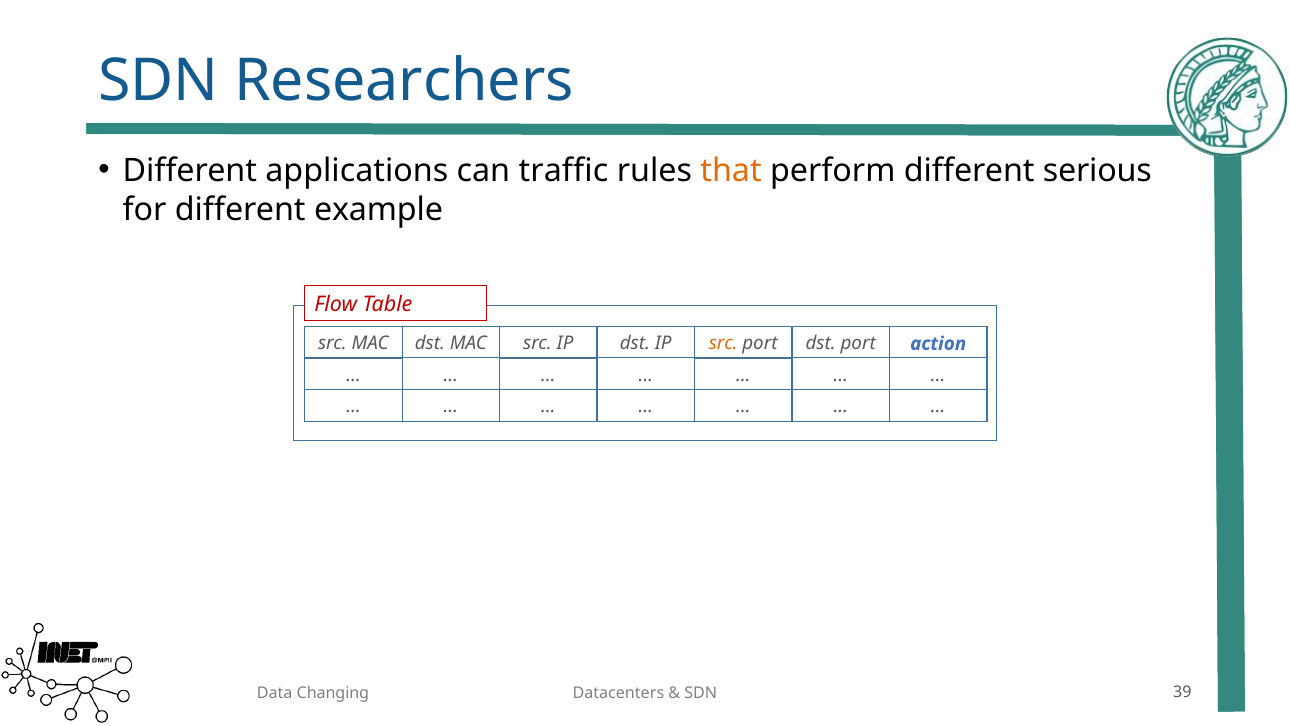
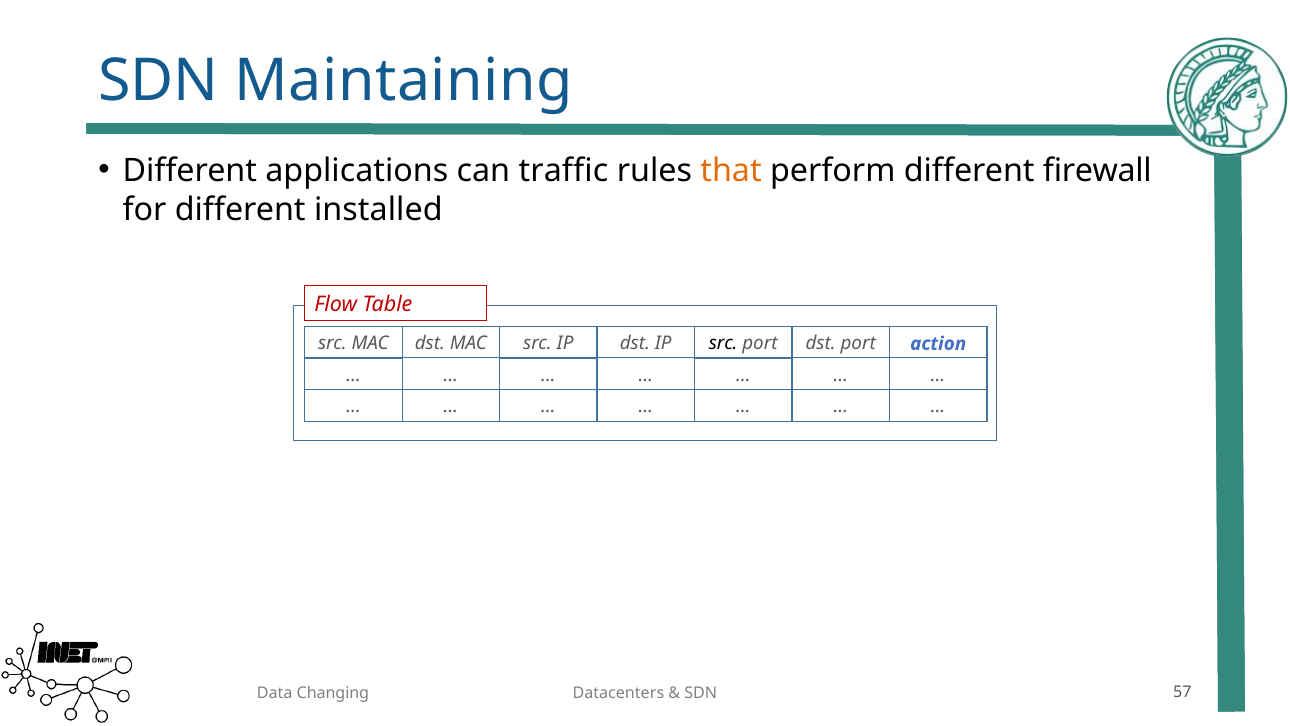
Researchers: Researchers -> Maintaining (404, 80)
serious: serious -> firewall (1097, 171)
example: example -> installed (378, 209)
src colour: orange -> black (723, 343)
39: 39 -> 57 (1182, 692)
